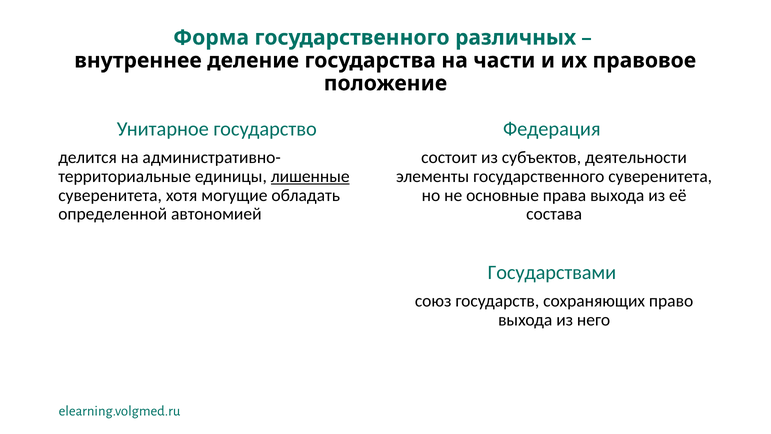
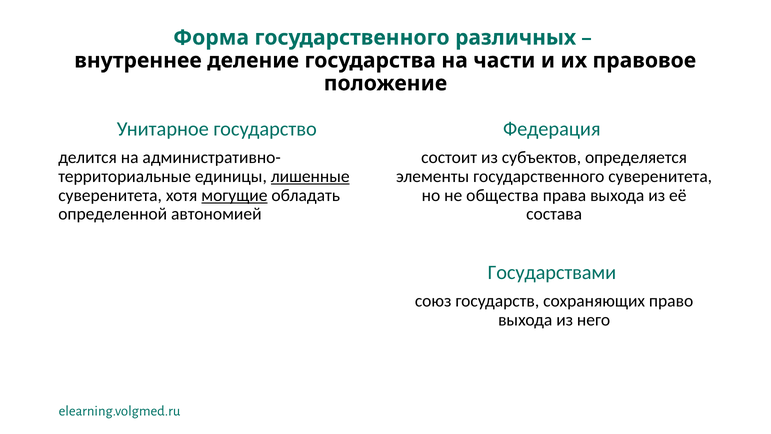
деятельности: деятельности -> определяется (636, 157)
могущие underline: none -> present (234, 195)
основные: основные -> общества (502, 195)
